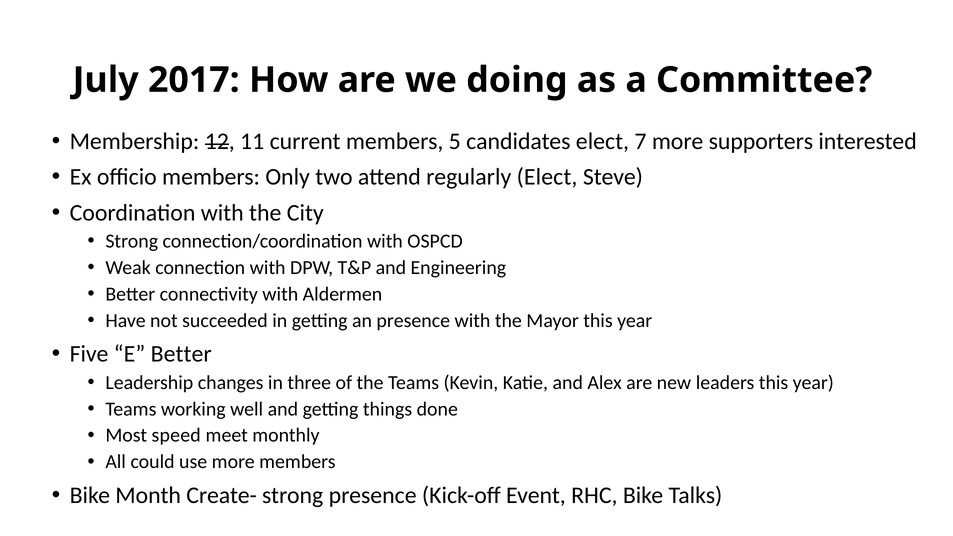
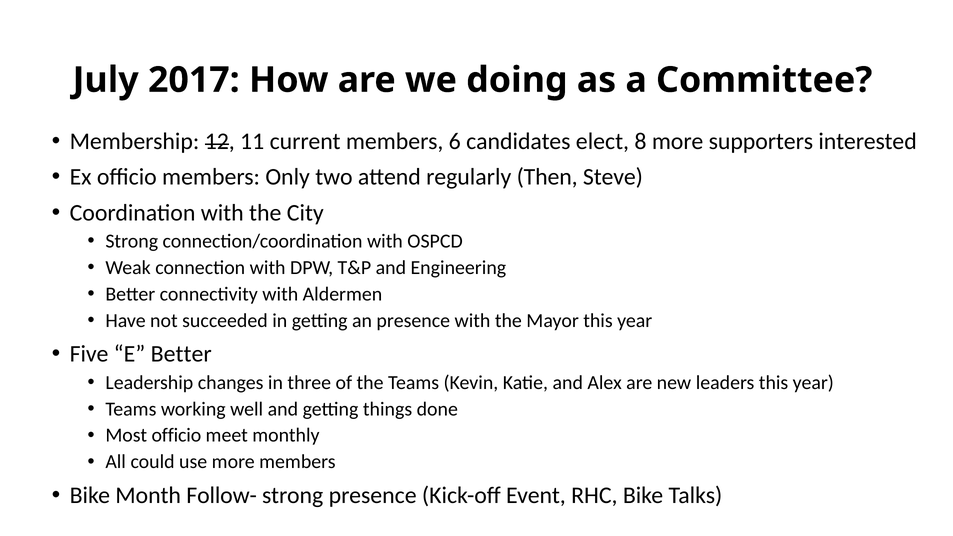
5: 5 -> 6 (455, 141)
7: 7 -> 8 (640, 141)
regularly Elect: Elect -> Then (547, 177)
Most speed: speed -> officio (176, 435)
Create-: Create- -> Follow- (222, 495)
